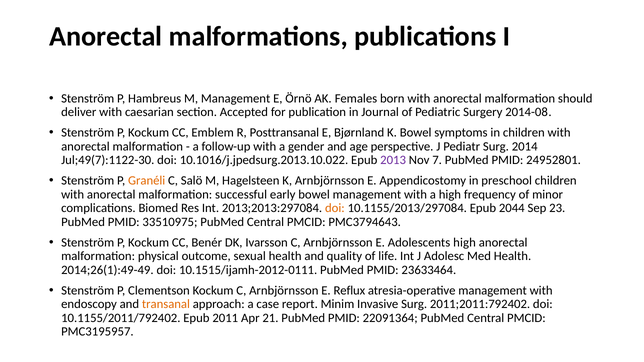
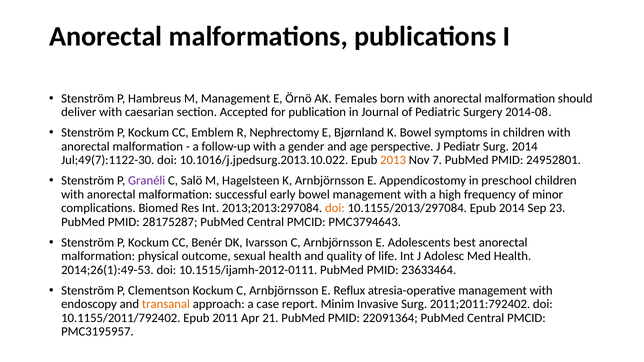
Posttransanal: Posttransanal -> Nephrectomy (284, 133)
2013 colour: purple -> orange (393, 160)
Granéli colour: orange -> purple (147, 181)
Epub 2044: 2044 -> 2014 (512, 208)
33510975: 33510975 -> 28175287 (170, 222)
Adolescents high: high -> best (465, 243)
2014;26(1):49-49: 2014;26(1):49-49 -> 2014;26(1):49-53 (107, 270)
